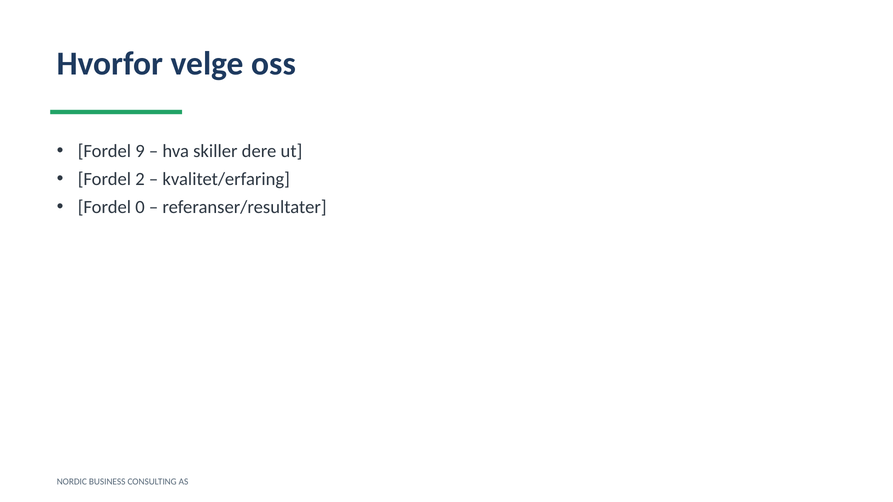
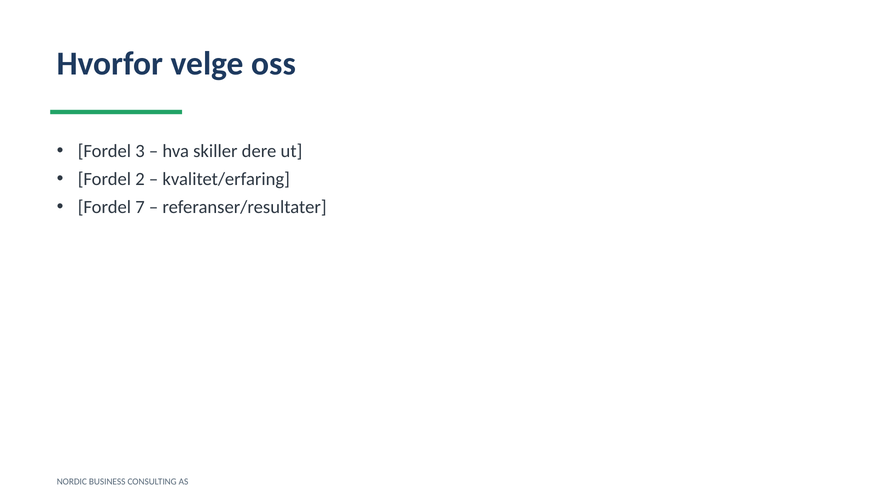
9: 9 -> 3 (140, 151)
0: 0 -> 7 (140, 207)
